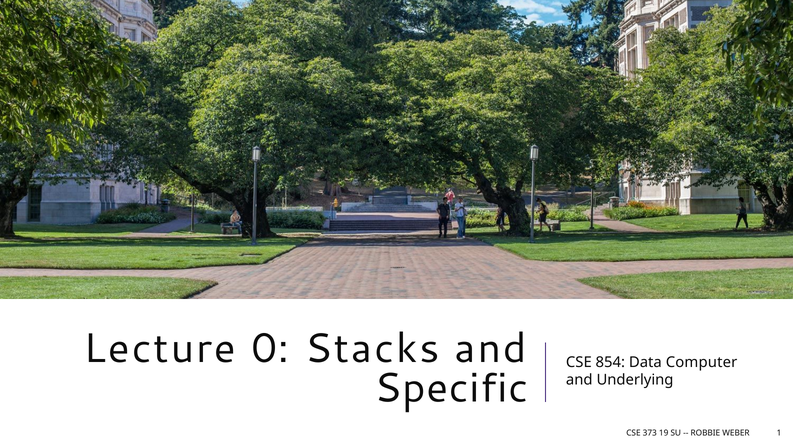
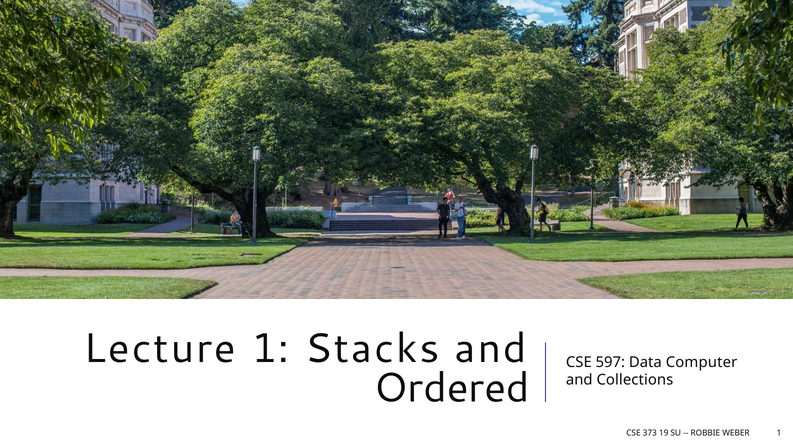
Lecture 0: 0 -> 1 (270, 349)
854: 854 -> 597 (610, 362)
Specific: Specific -> Ordered (452, 388)
Underlying: Underlying -> Collections (635, 380)
